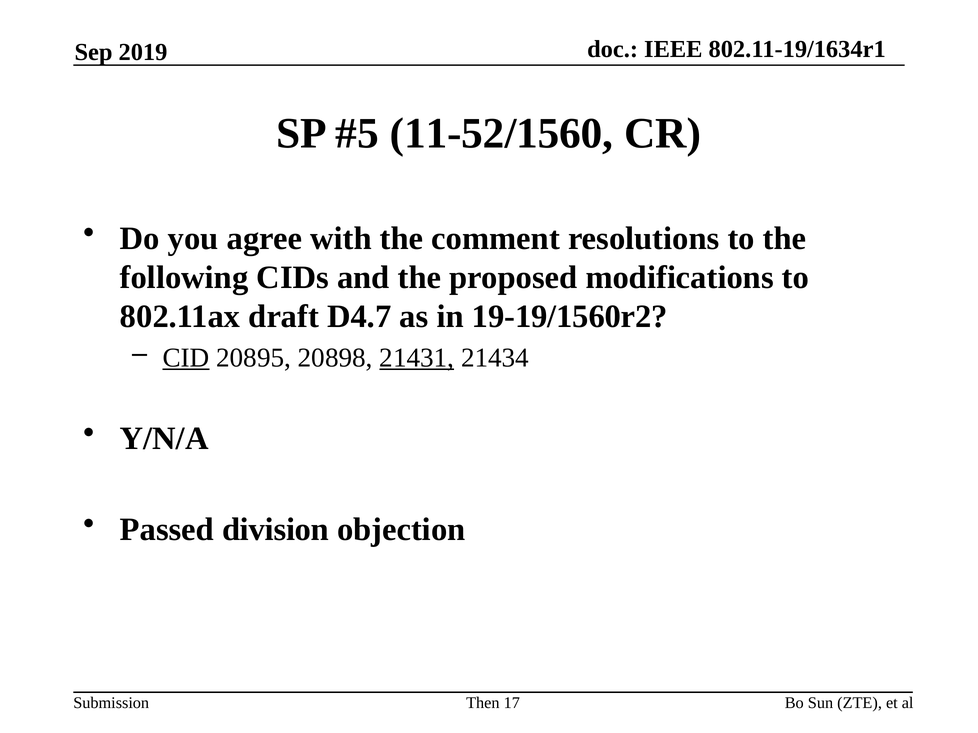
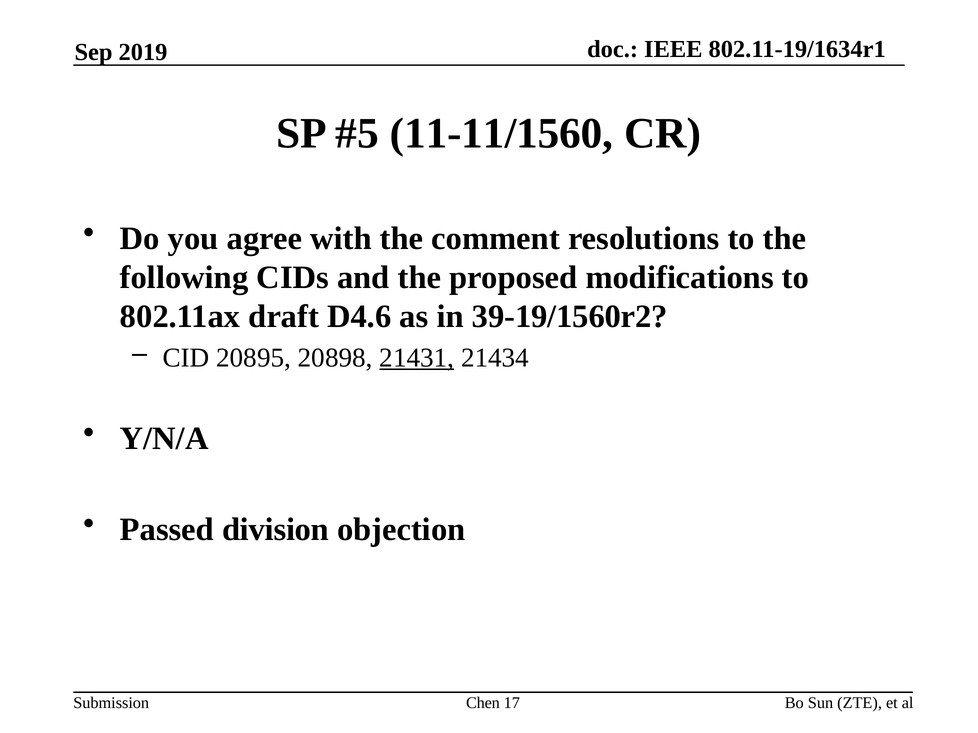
11-52/1560: 11-52/1560 -> 11-11/1560 (502, 133)
D4.7: D4.7 -> D4.6 (359, 317)
19-19/1560r2: 19-19/1560r2 -> 39-19/1560r2 (570, 317)
CID underline: present -> none (186, 358)
Then: Then -> Chen (483, 703)
